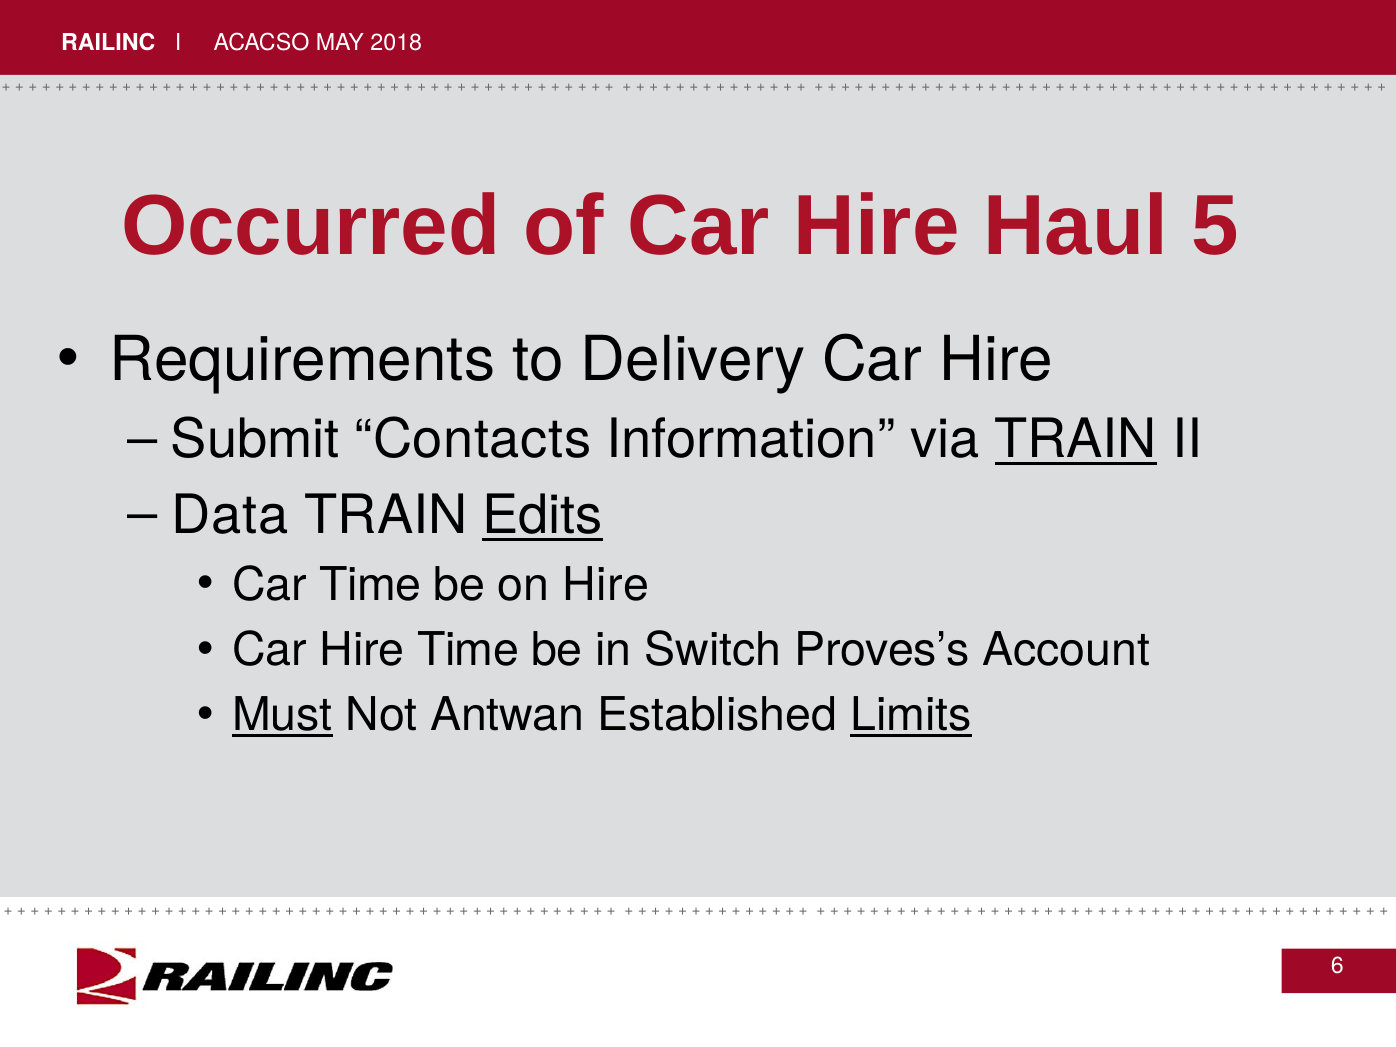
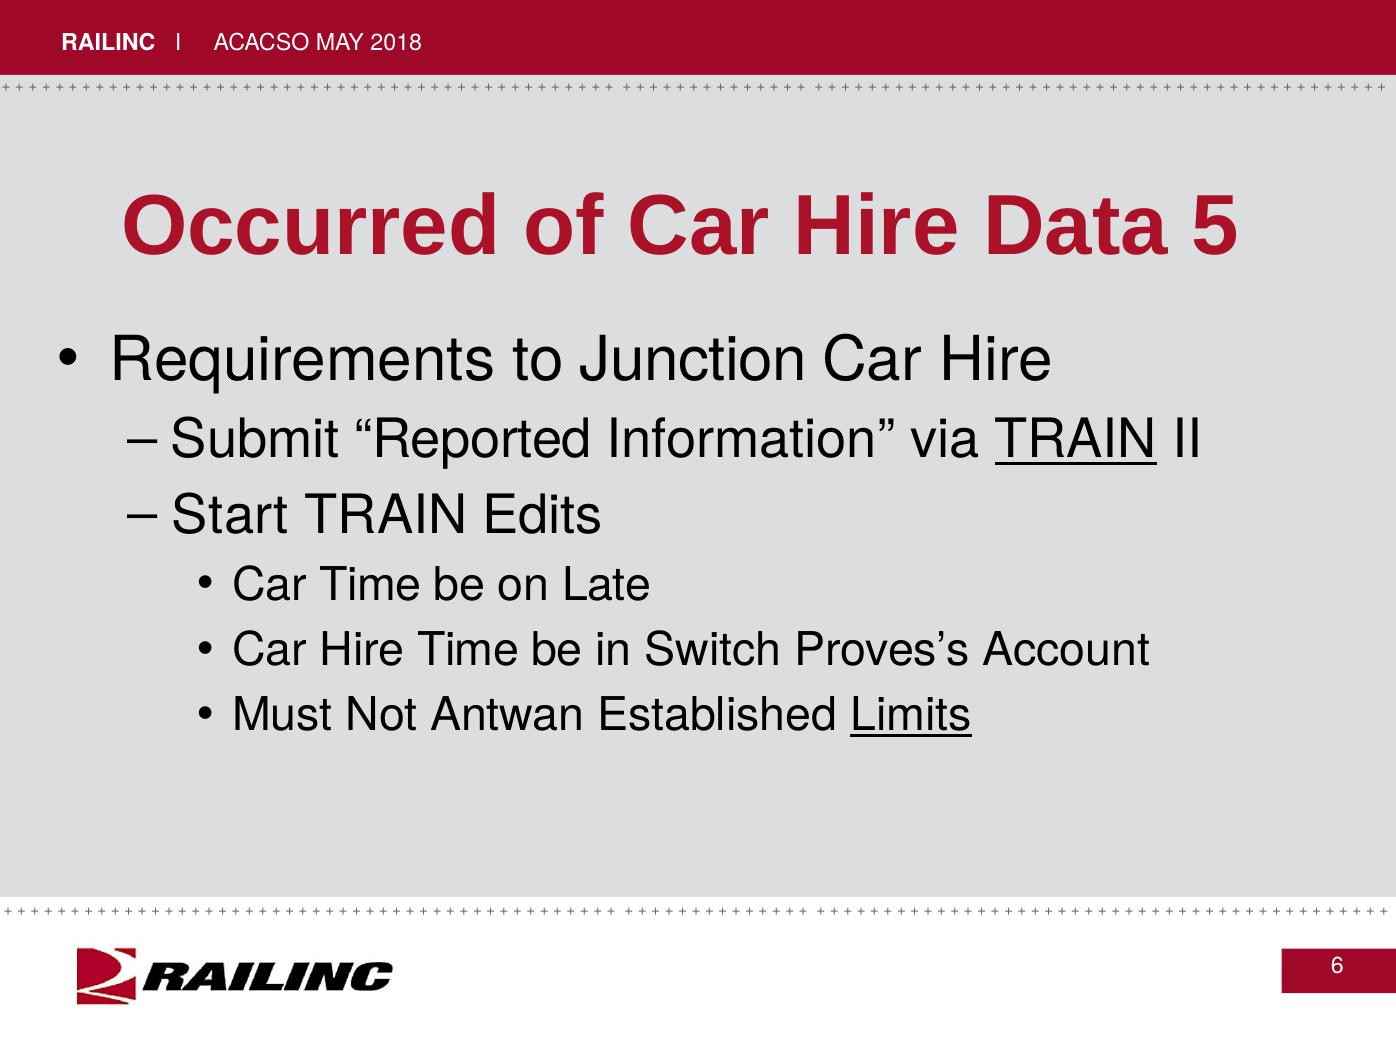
Haul: Haul -> Data (1076, 226)
Delivery: Delivery -> Junction (693, 360)
Contacts: Contacts -> Reported (473, 440)
Data: Data -> Start (230, 516)
Edits underline: present -> none (543, 516)
on Hire: Hire -> Late (607, 585)
Must underline: present -> none (282, 715)
